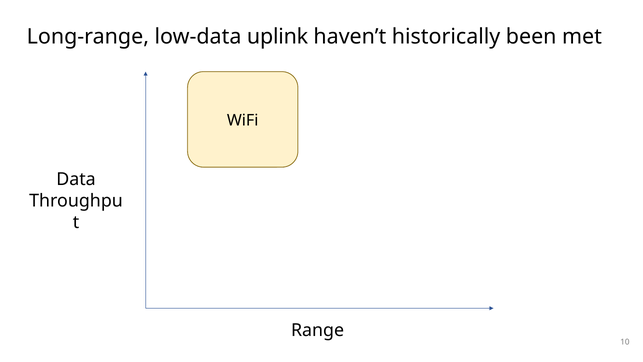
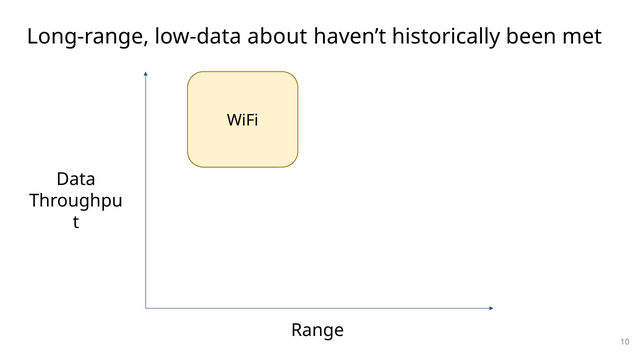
uplink: uplink -> about (277, 37)
